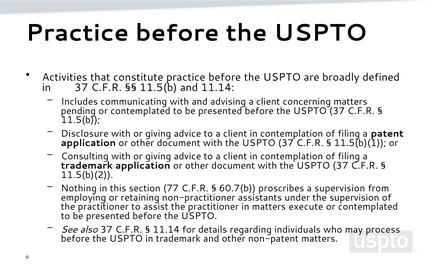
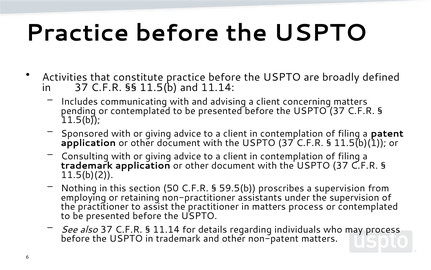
Disclosure: Disclosure -> Sponsored (85, 133)
77: 77 -> 50 (171, 188)
60.7(b: 60.7(b -> 59.5(b (237, 188)
matters execute: execute -> process (306, 206)
